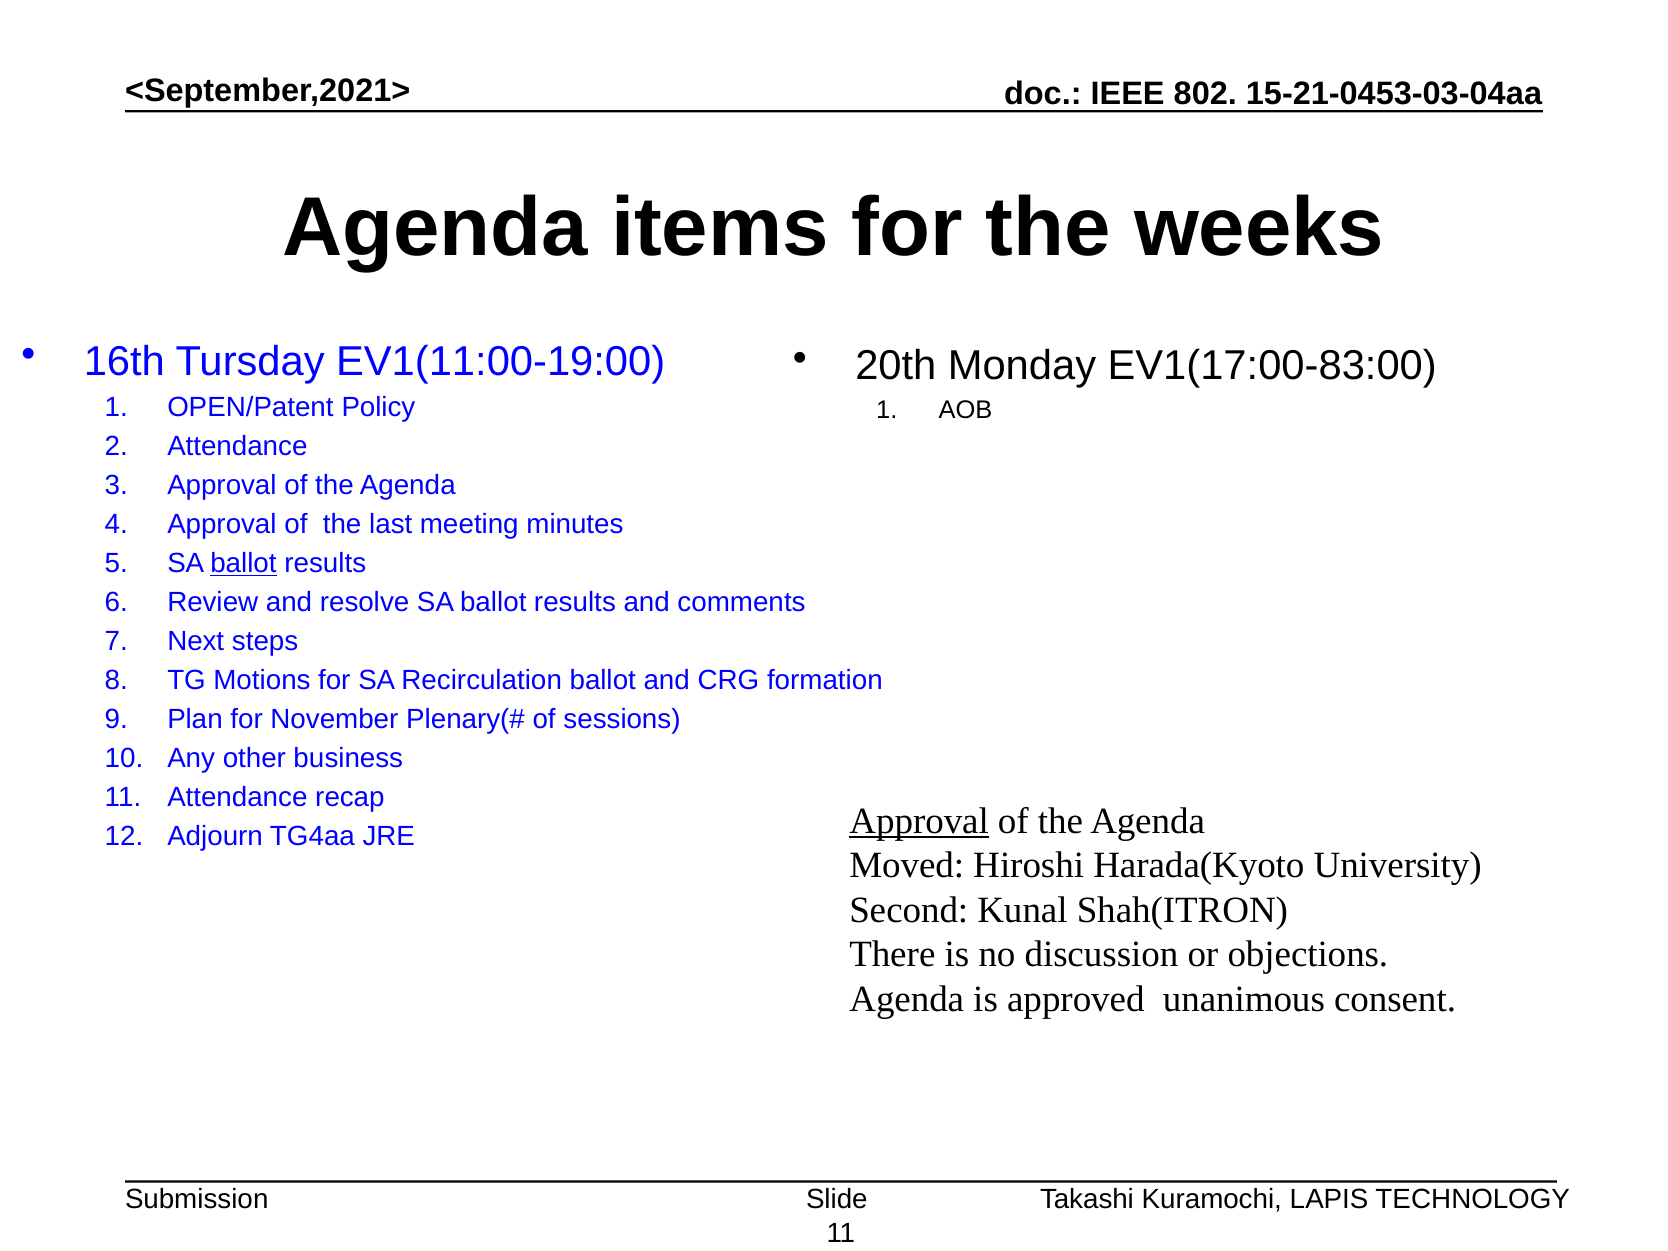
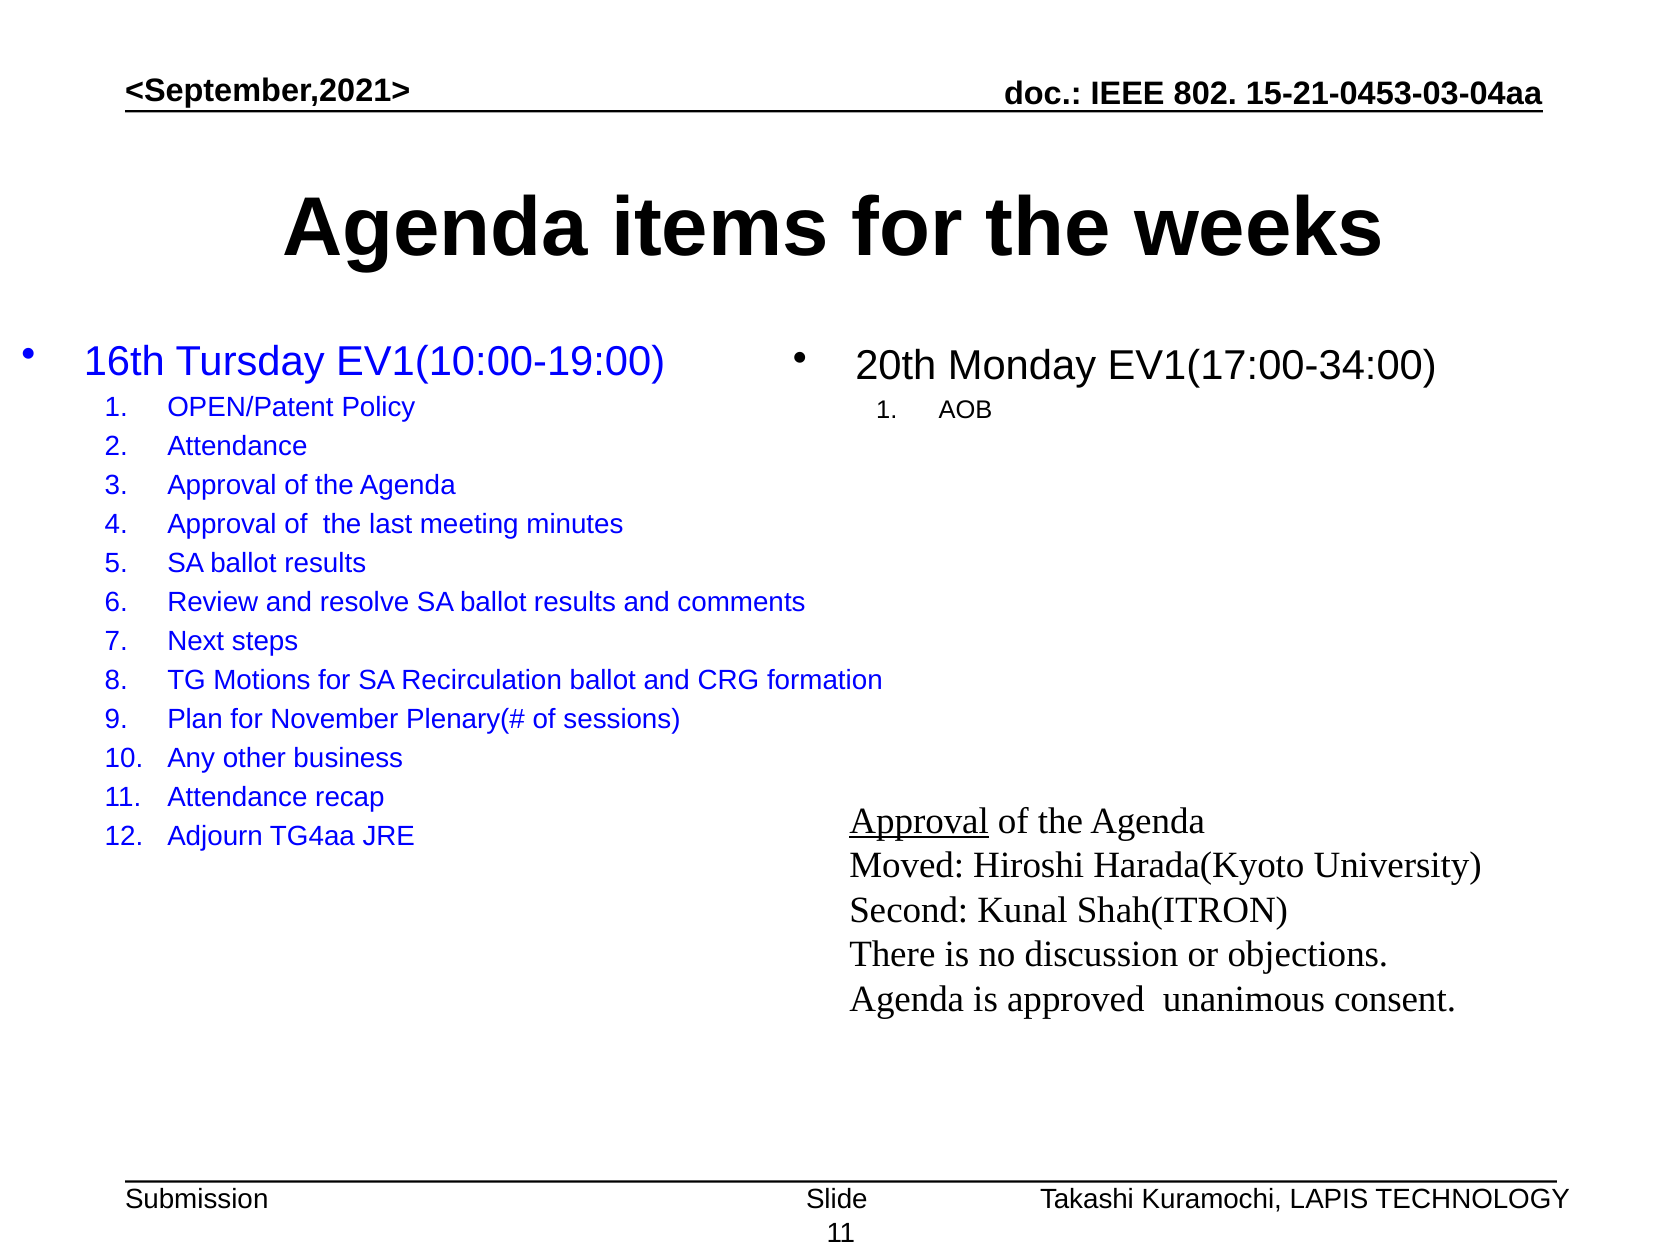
EV1(11:00-19:00: EV1(11:00-19:00 -> EV1(10:00-19:00 (501, 362)
EV1(17:00-83:00: EV1(17:00-83:00 -> EV1(17:00-34:00 (1272, 366)
ballot underline: present -> none (243, 564)
